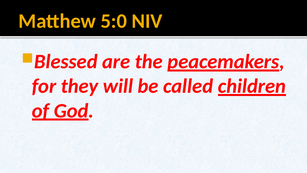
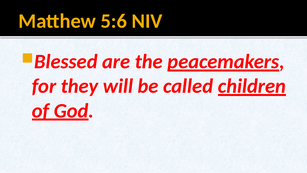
5:0: 5:0 -> 5:6 (114, 21)
